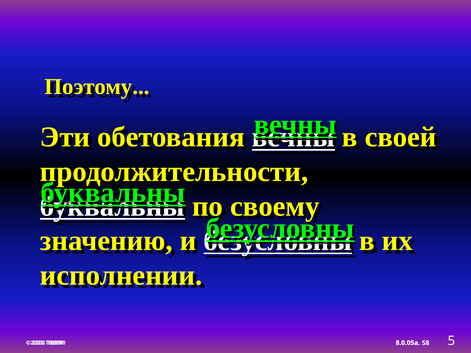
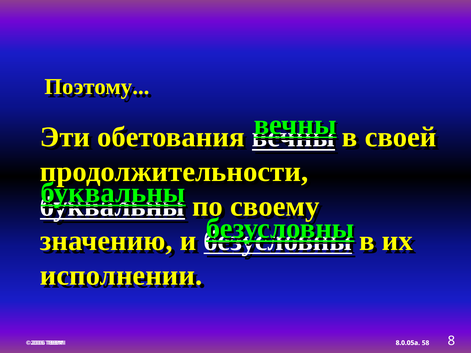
5: 5 -> 8 (451, 341)
